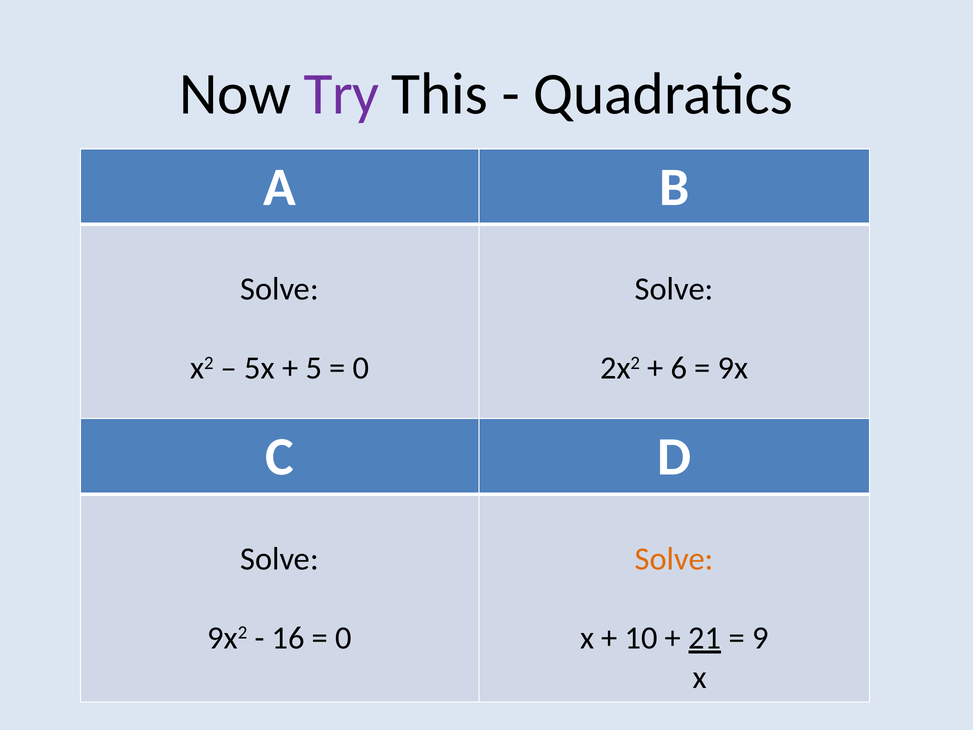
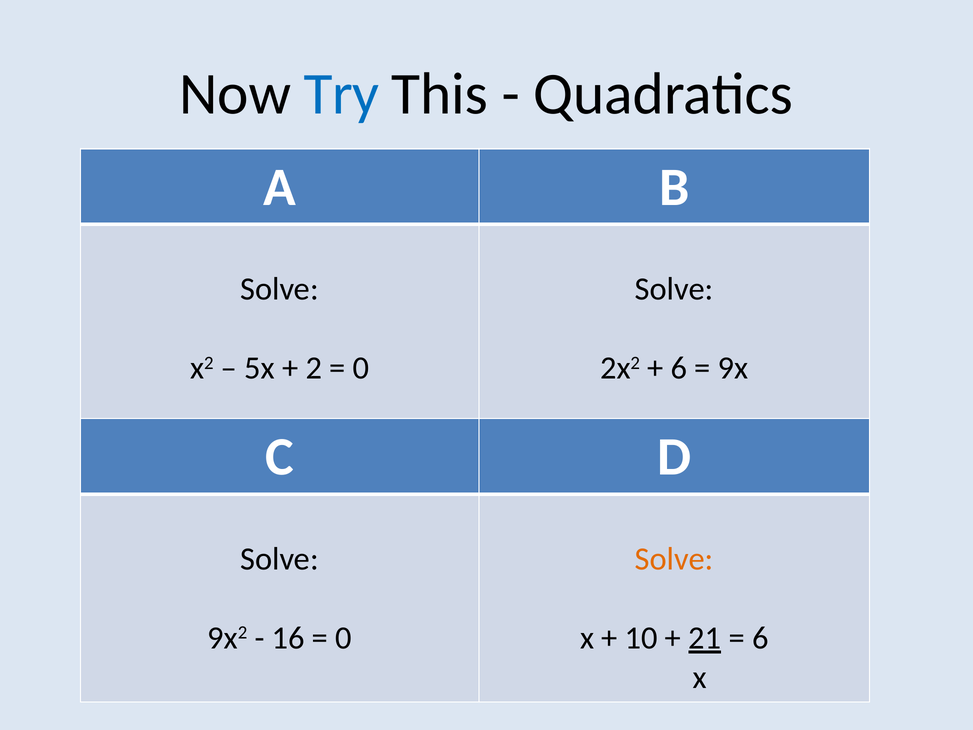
Try colour: purple -> blue (341, 94)
5: 5 -> 2 (314, 368)
9: 9 -> 6 (760, 638)
